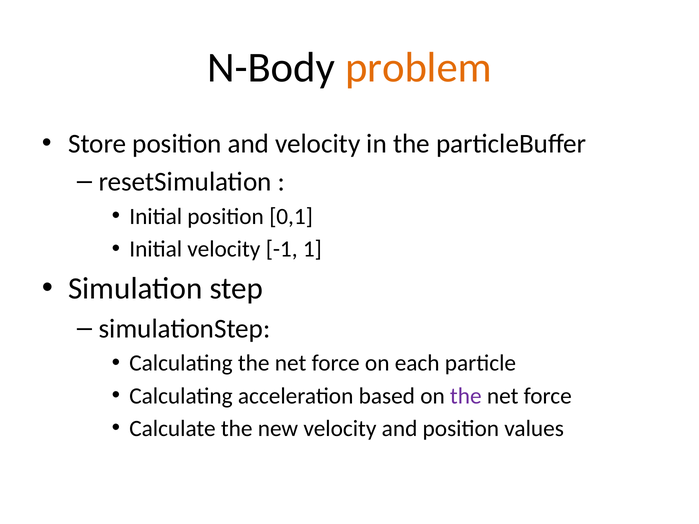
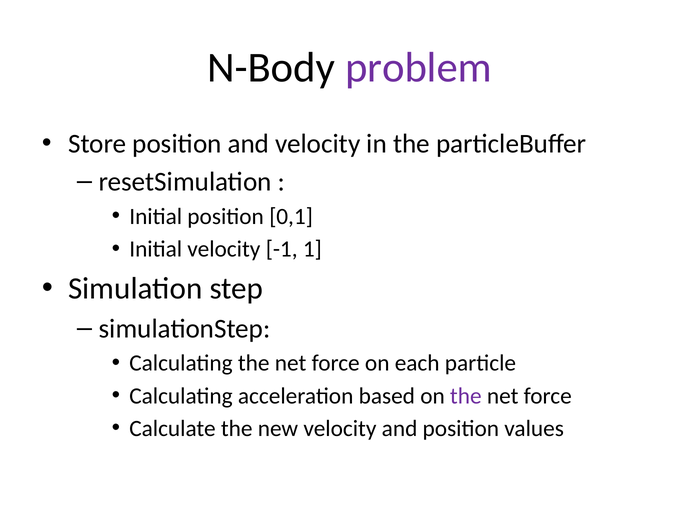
problem colour: orange -> purple (418, 68)
